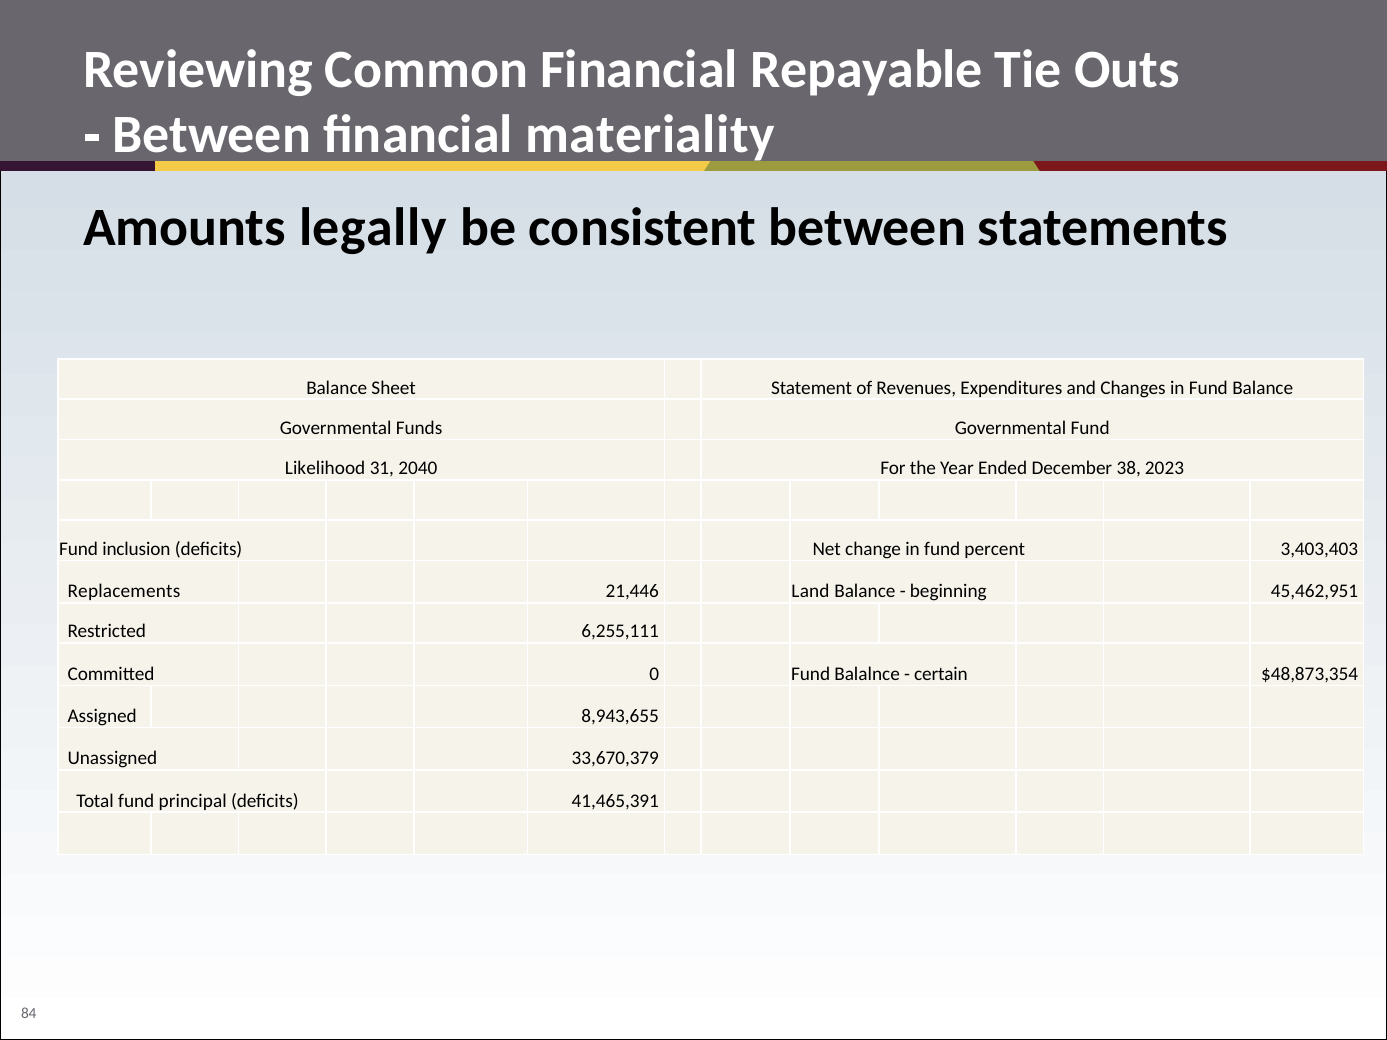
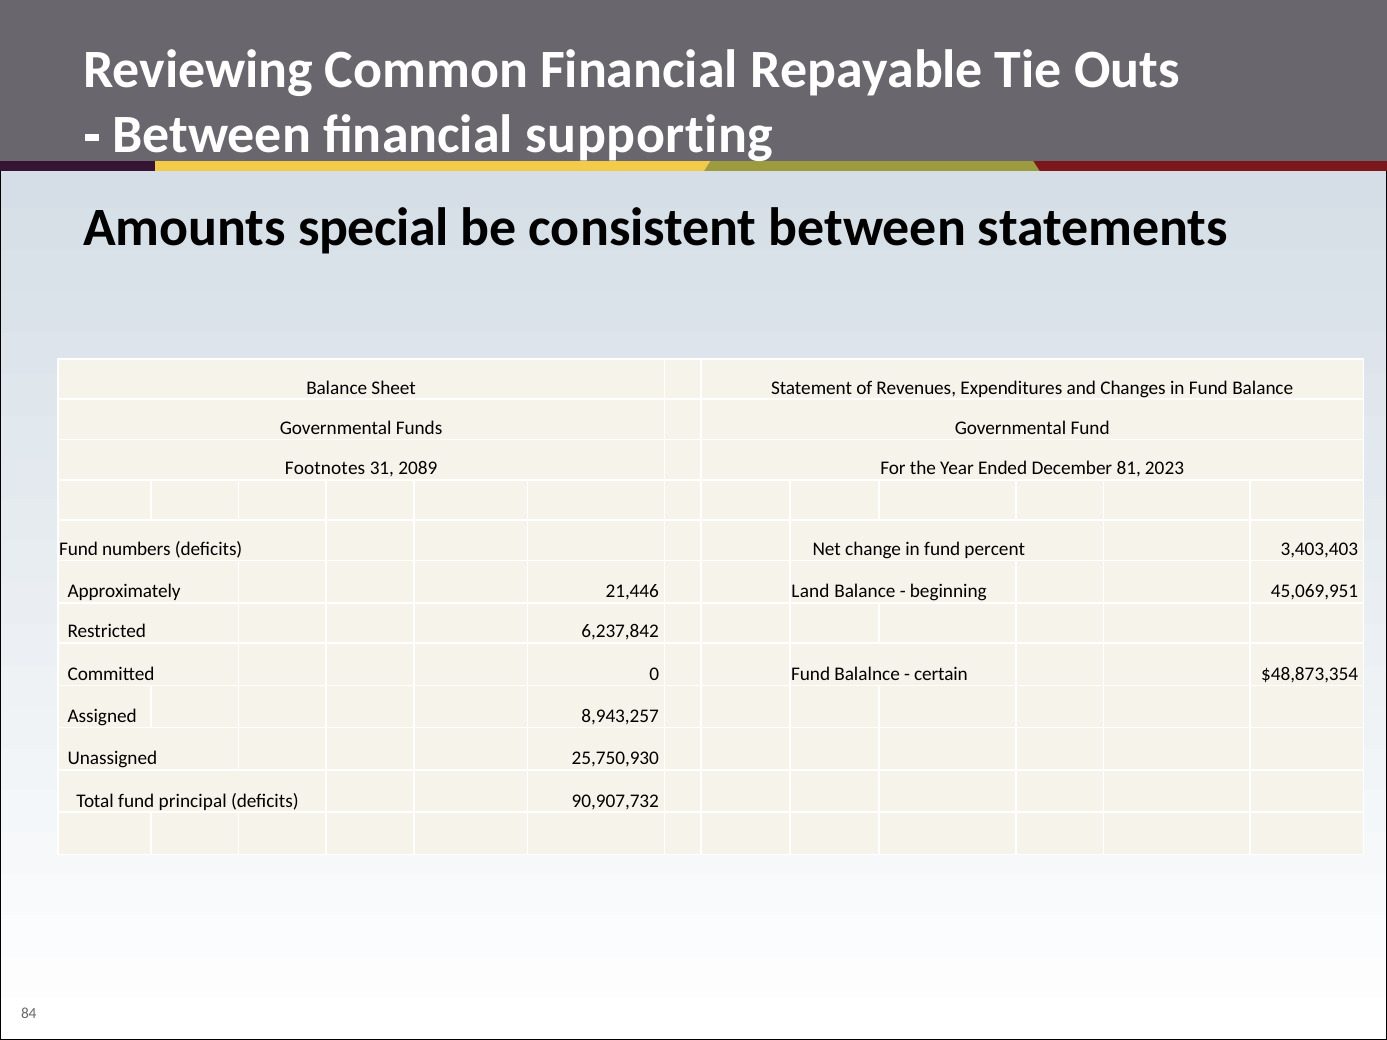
materiality: materiality -> supporting (650, 134)
legally: legally -> special (373, 228)
Likelihood: Likelihood -> Footnotes (325, 468)
2040: 2040 -> 2089 (418, 468)
38: 38 -> 81 (1129, 468)
inclusion: inclusion -> numbers (136, 549)
Replacements: Replacements -> Approximately (124, 591)
45,462,951: 45,462,951 -> 45,069,951 (1315, 591)
6,255,111: 6,255,111 -> 6,237,842 (620, 632)
8,943,655: 8,943,655 -> 8,943,257 (620, 716)
33,670,379: 33,670,379 -> 25,750,930 (615, 759)
41,465,391: 41,465,391 -> 90,907,732 (615, 801)
